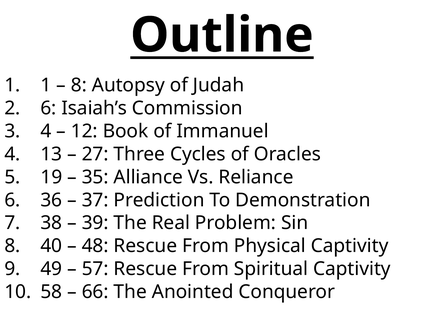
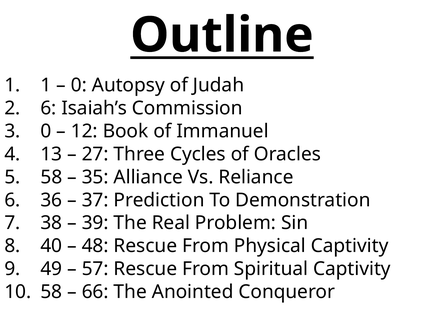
8: 8 -> 0 (79, 85)
4: 4 -> 0 (46, 131)
5 19: 19 -> 58 (51, 177)
